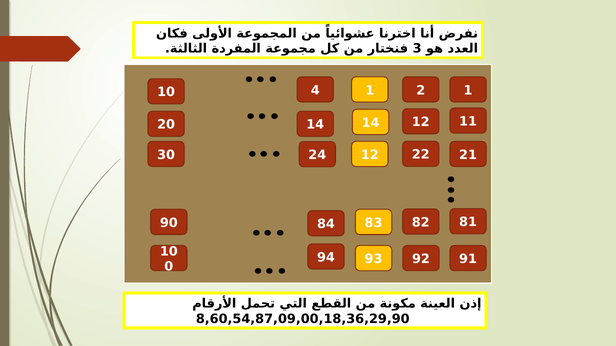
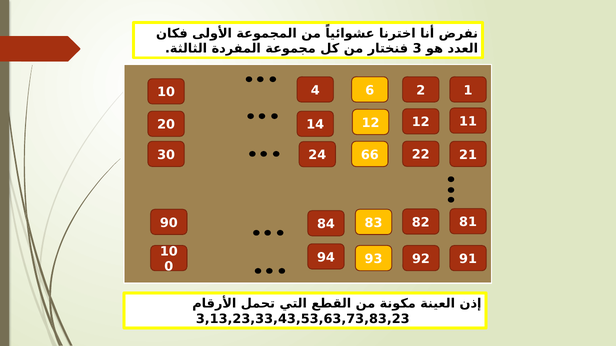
4 1: 1 -> 6 (370, 90)
14 14: 14 -> 12 (371, 123)
24 12: 12 -> 66 (370, 155)
8,60,54,87,09,00,18,36,29,90: 8,60,54,87,09,00,18,36,29,90 -> 3,13,23,33,43,53,63,73,83,23 (303, 320)
